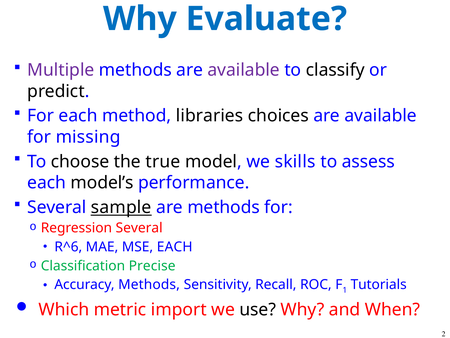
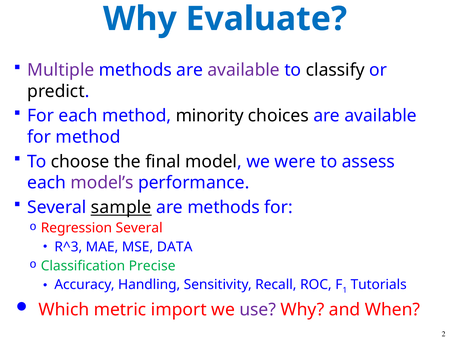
libraries: libraries -> minority (210, 116)
for missing: missing -> method (88, 137)
true: true -> final (163, 161)
skills: skills -> were (295, 161)
model’s colour: black -> purple (102, 182)
R^6: R^6 -> R^3 (68, 247)
MSE EACH: EACH -> DATA (175, 247)
Accuracy Methods: Methods -> Handling (149, 284)
use colour: black -> purple (258, 309)
